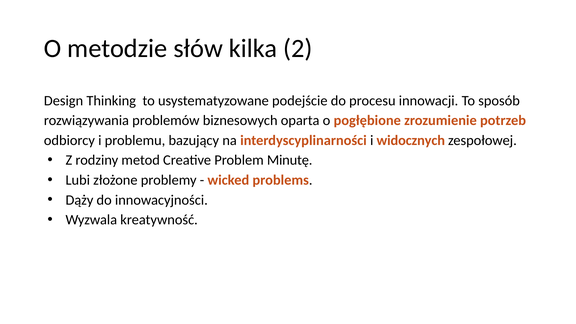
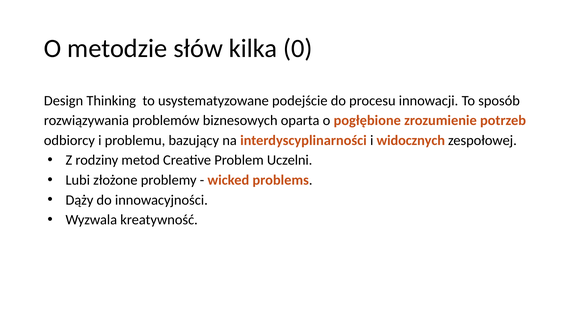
2: 2 -> 0 (298, 48)
Minutę: Minutę -> Uczelni (290, 160)
